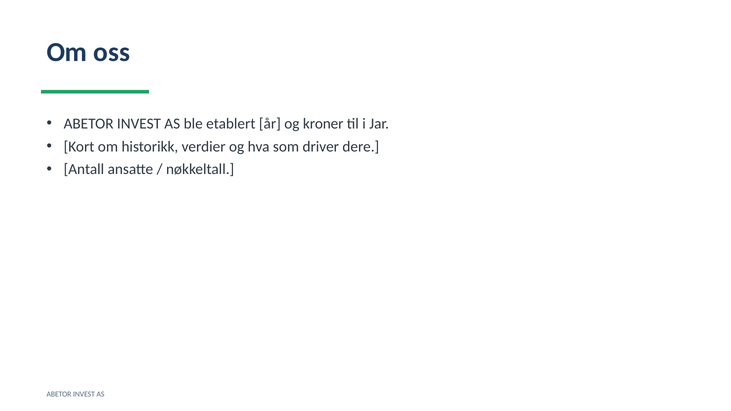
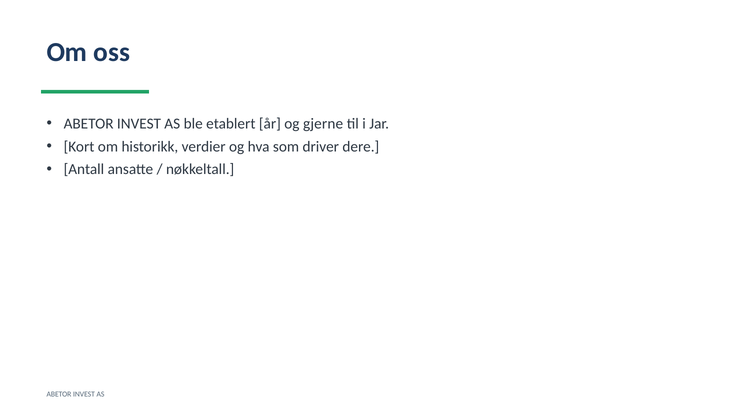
kroner: kroner -> gjerne (323, 124)
